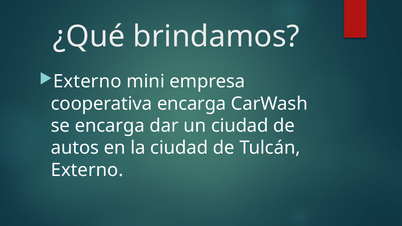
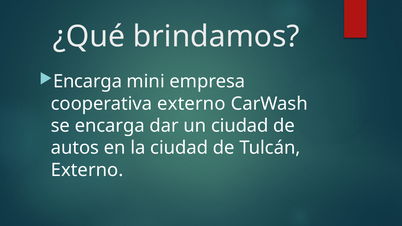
Externo: Externo -> Encarga (88, 82)
cooperativa encarga: encarga -> externo (191, 104)
